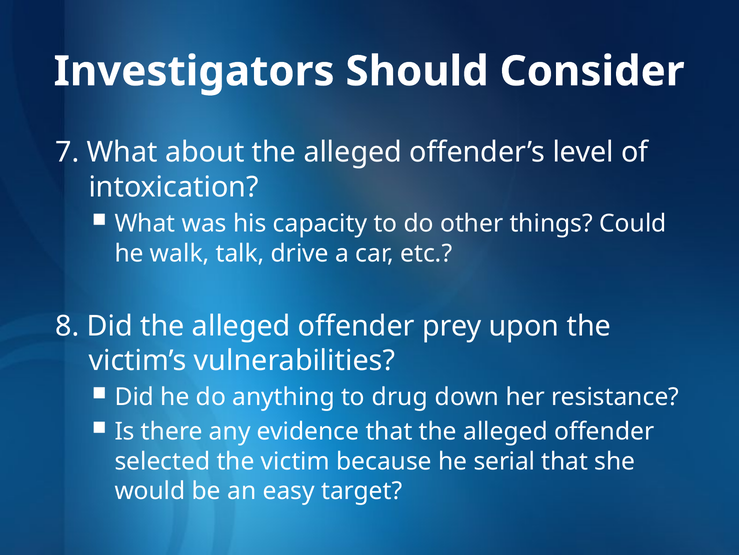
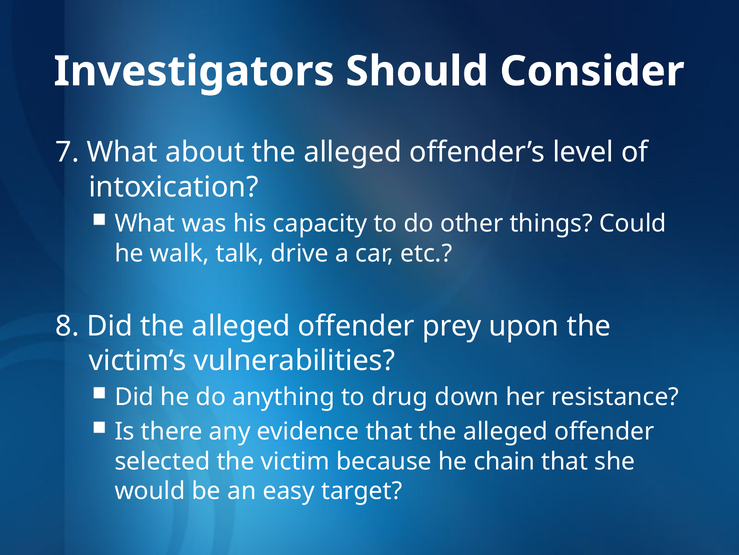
serial: serial -> chain (504, 461)
